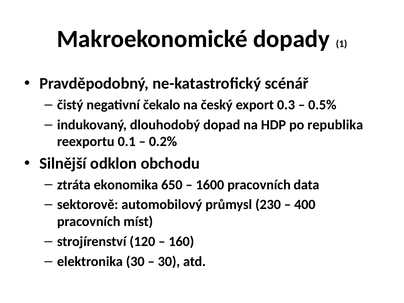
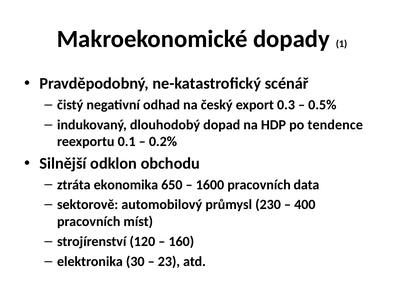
čekalo: čekalo -> odhad (162, 105)
republika: republika -> tendence (335, 125)
30: 30 -> 23 (169, 261)
